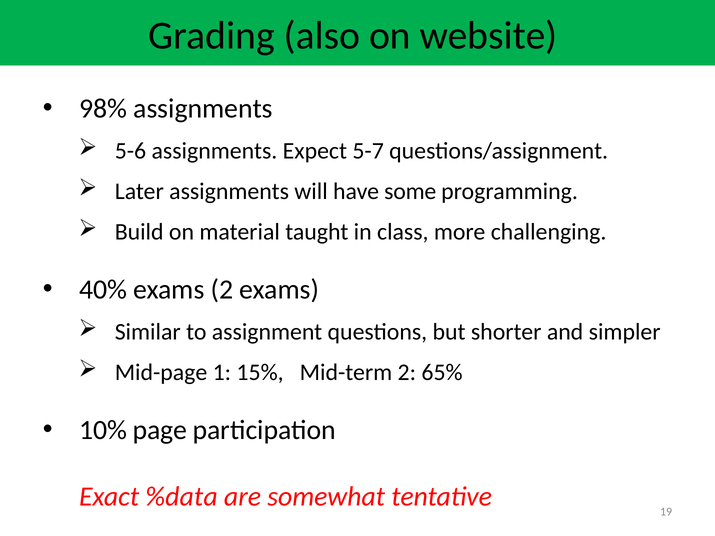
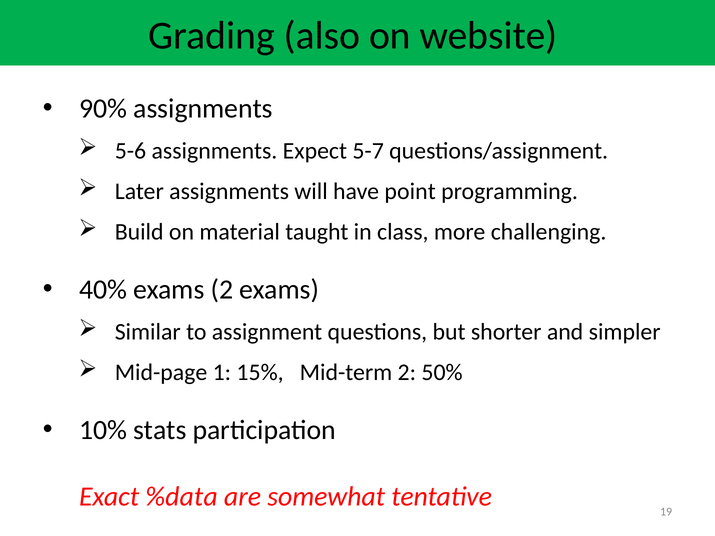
98%: 98% -> 90% (103, 108)
some: some -> point (410, 192)
65%: 65% -> 50% (442, 373)
page: page -> stats (160, 430)
